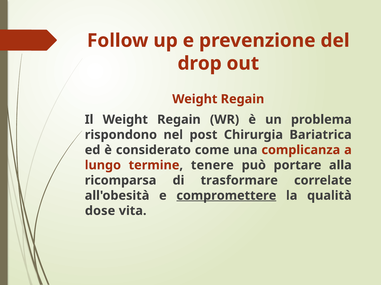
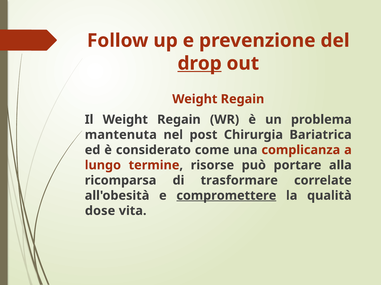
drop underline: none -> present (200, 64)
rispondono: rispondono -> mantenuta (121, 135)
tenere: tenere -> risorse (212, 166)
